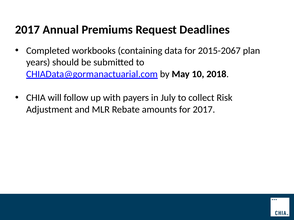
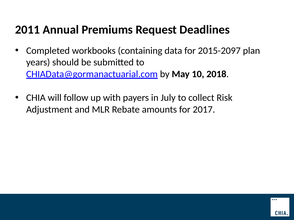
2017: 2017 -> 2011 (28, 30)
2015-2067: 2015-2067 -> 2015-2097 (219, 51)
